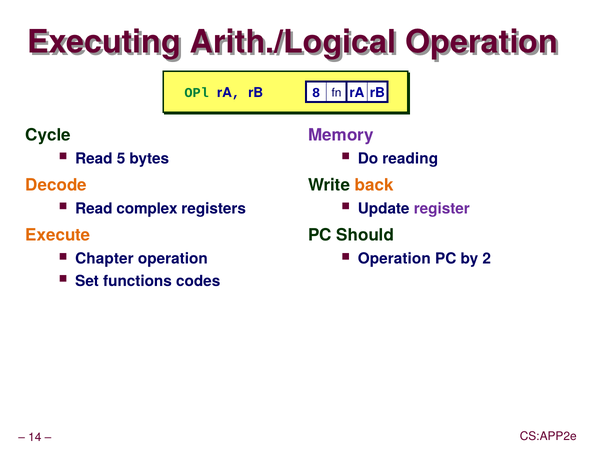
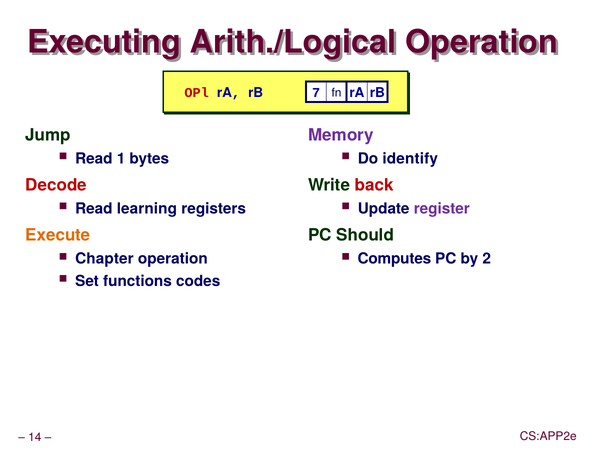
OPl colour: green -> red (197, 93)
8: 8 -> 7 (316, 93)
Cycle: Cycle -> Jump (48, 135)
5: 5 -> 1 (121, 159)
reading: reading -> identify (410, 159)
Decode colour: orange -> red (56, 185)
back colour: orange -> red (374, 185)
complex: complex -> learning (147, 209)
Operation: Operation -> Computes (394, 259)
